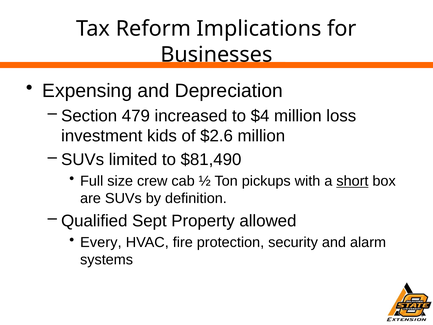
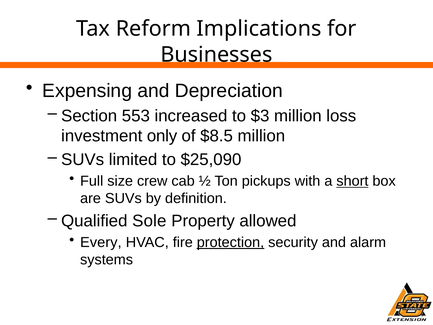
479: 479 -> 553 (136, 116)
$4: $4 -> $3 (260, 116)
kids: kids -> only (162, 136)
$2.6: $2.6 -> $8.5 (217, 136)
$81,490: $81,490 -> $25,090 (211, 160)
Sept: Sept -> Sole (149, 221)
protection underline: none -> present (230, 242)
